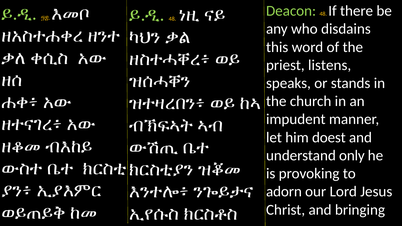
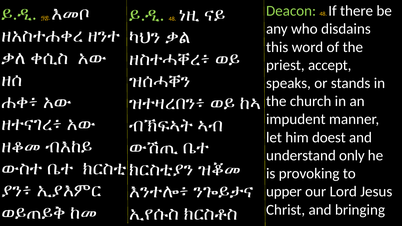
listens: listens -> accept (330, 65)
adorn: adorn -> upper (284, 192)
